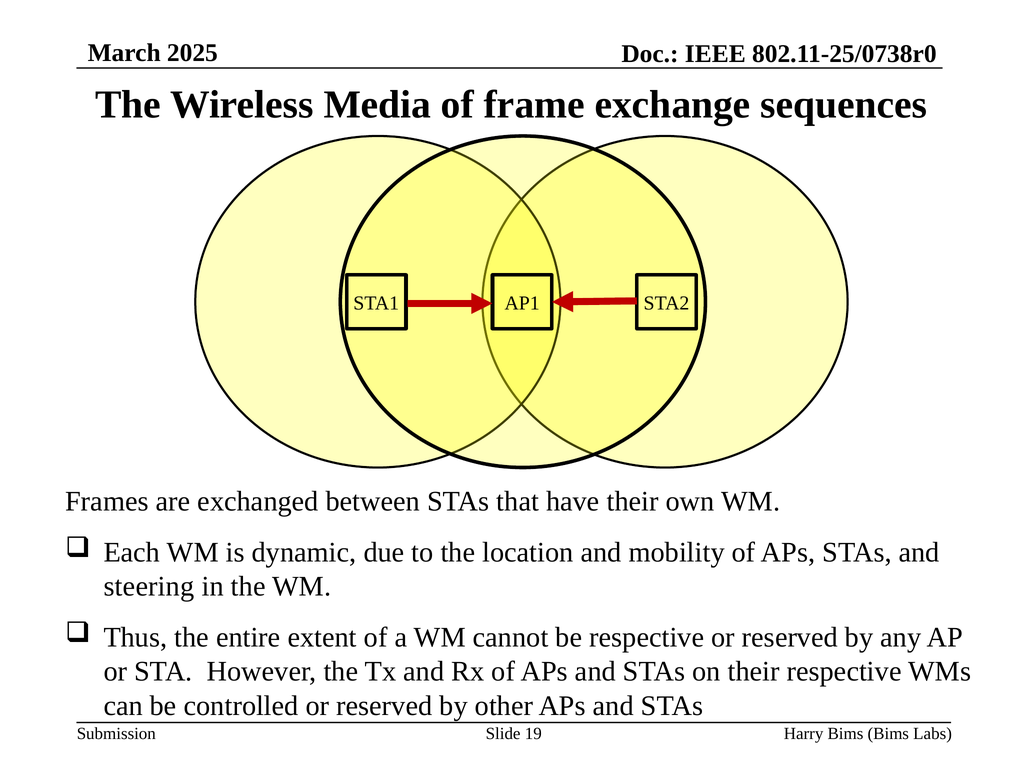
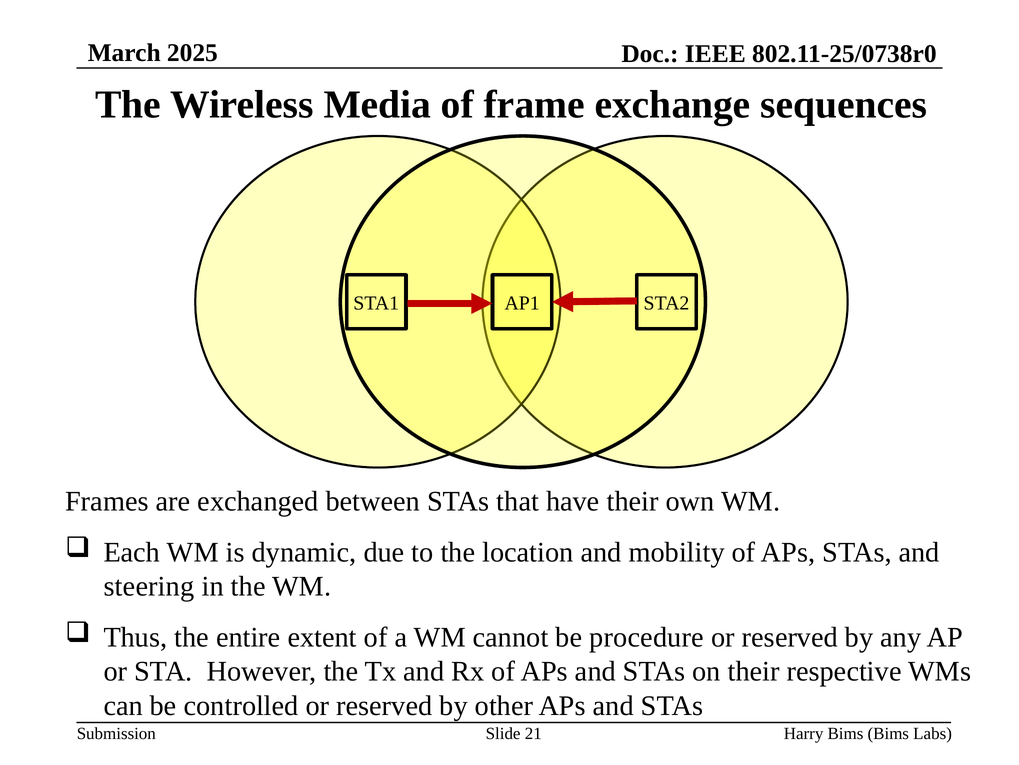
be respective: respective -> procedure (647, 637)
19: 19 -> 21 (533, 733)
